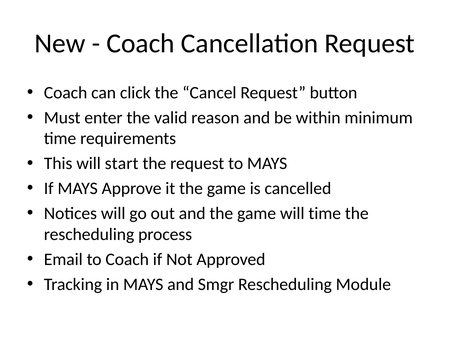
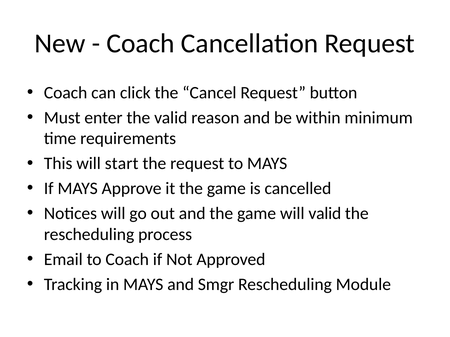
will time: time -> valid (325, 214)
